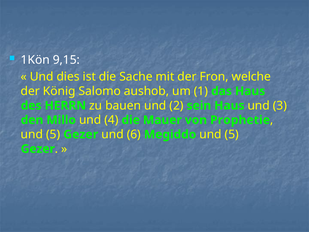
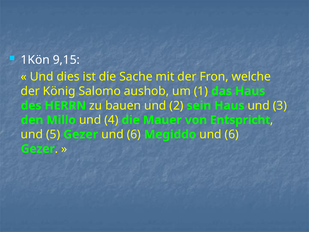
Prophetie: Prophetie -> Entspricht (240, 120)
Megiddo und 5: 5 -> 6 (232, 134)
